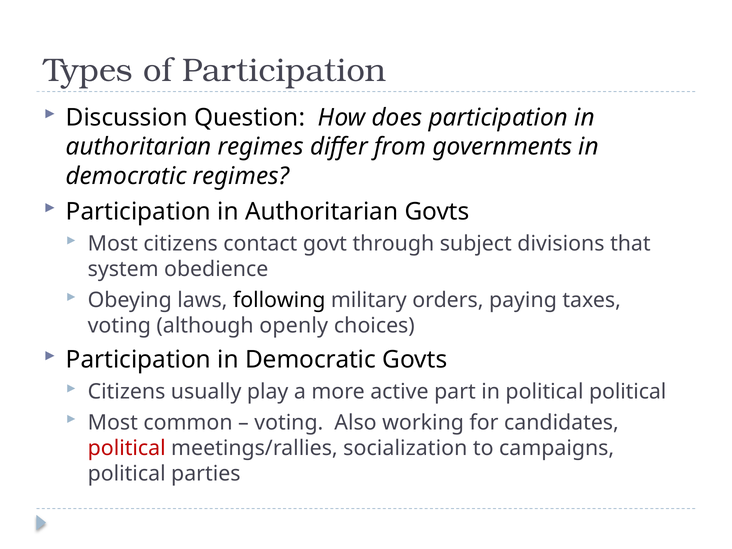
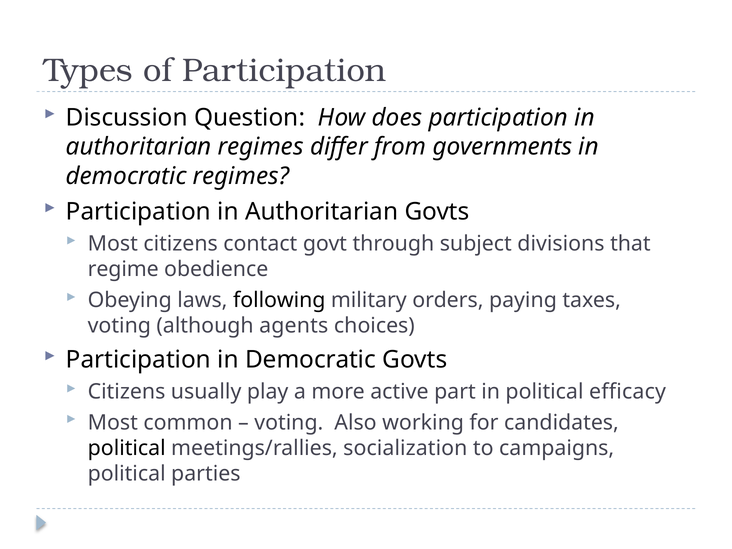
system: system -> regime (123, 269)
openly: openly -> agents (294, 326)
political political: political -> efficacy (628, 392)
political colour: red -> black (127, 448)
